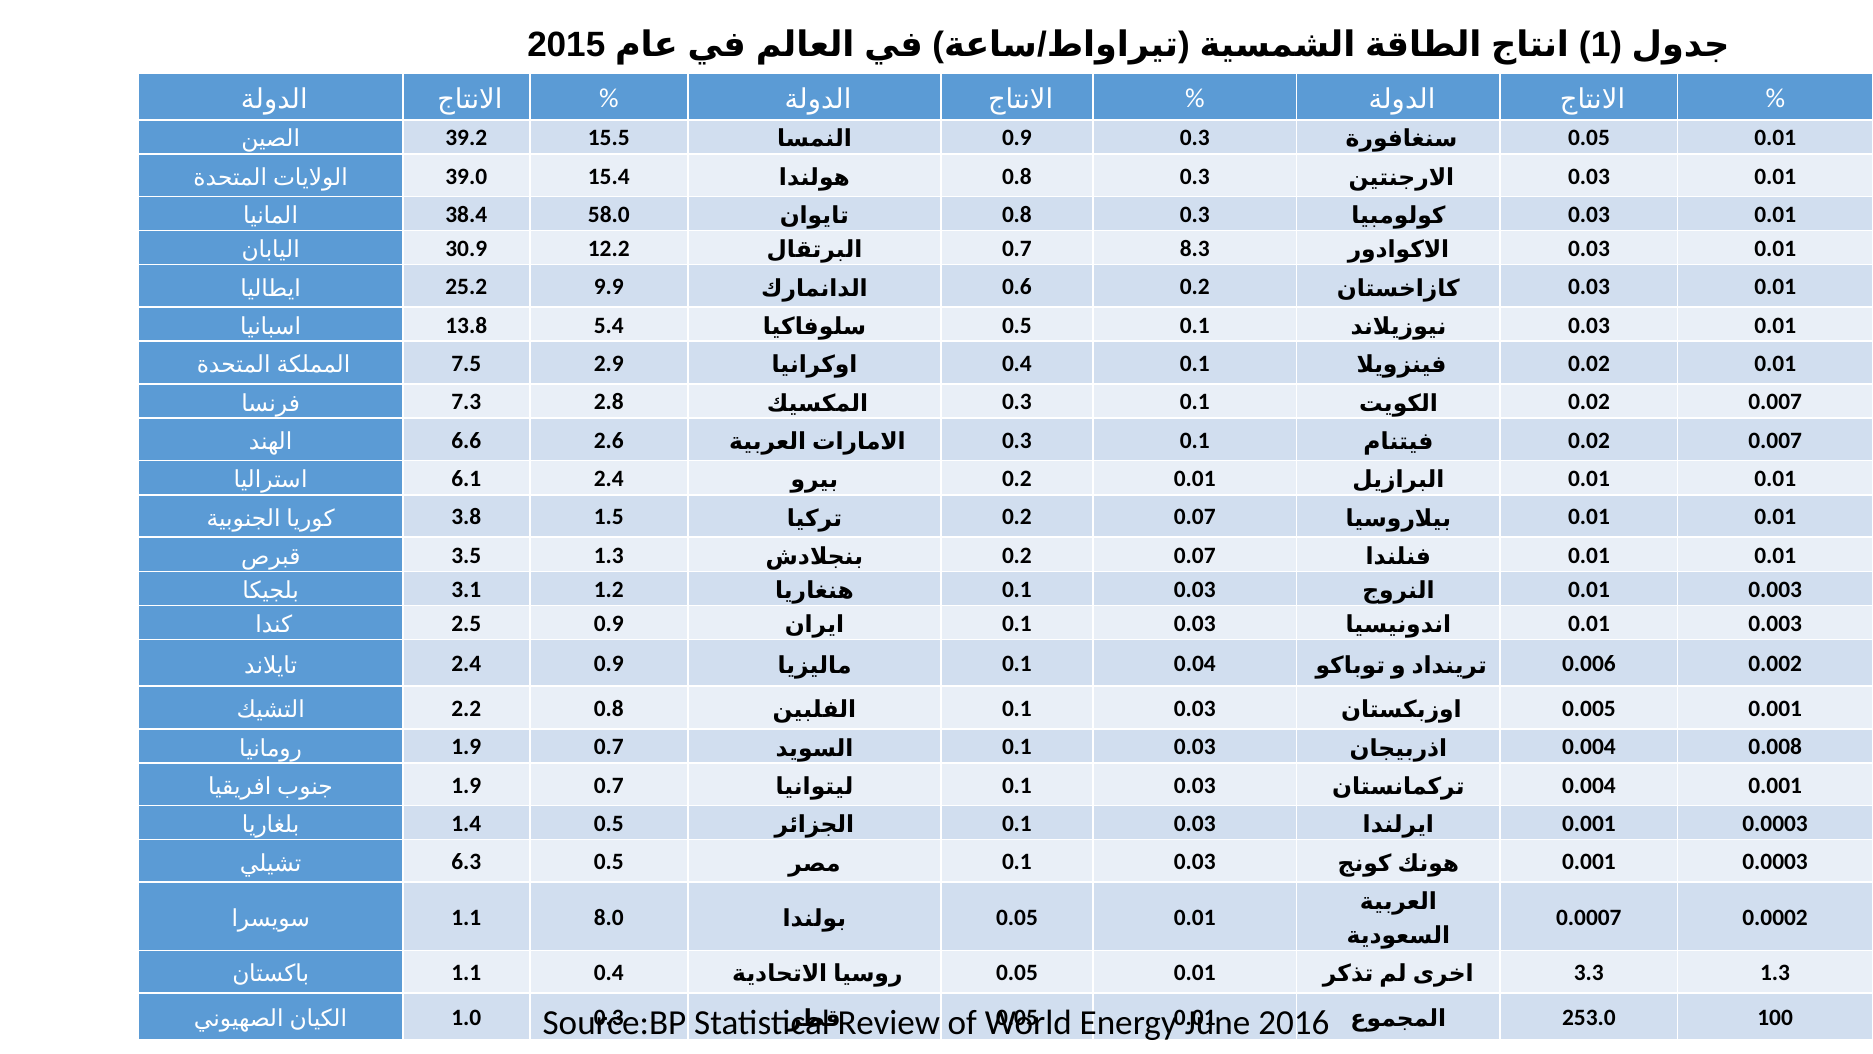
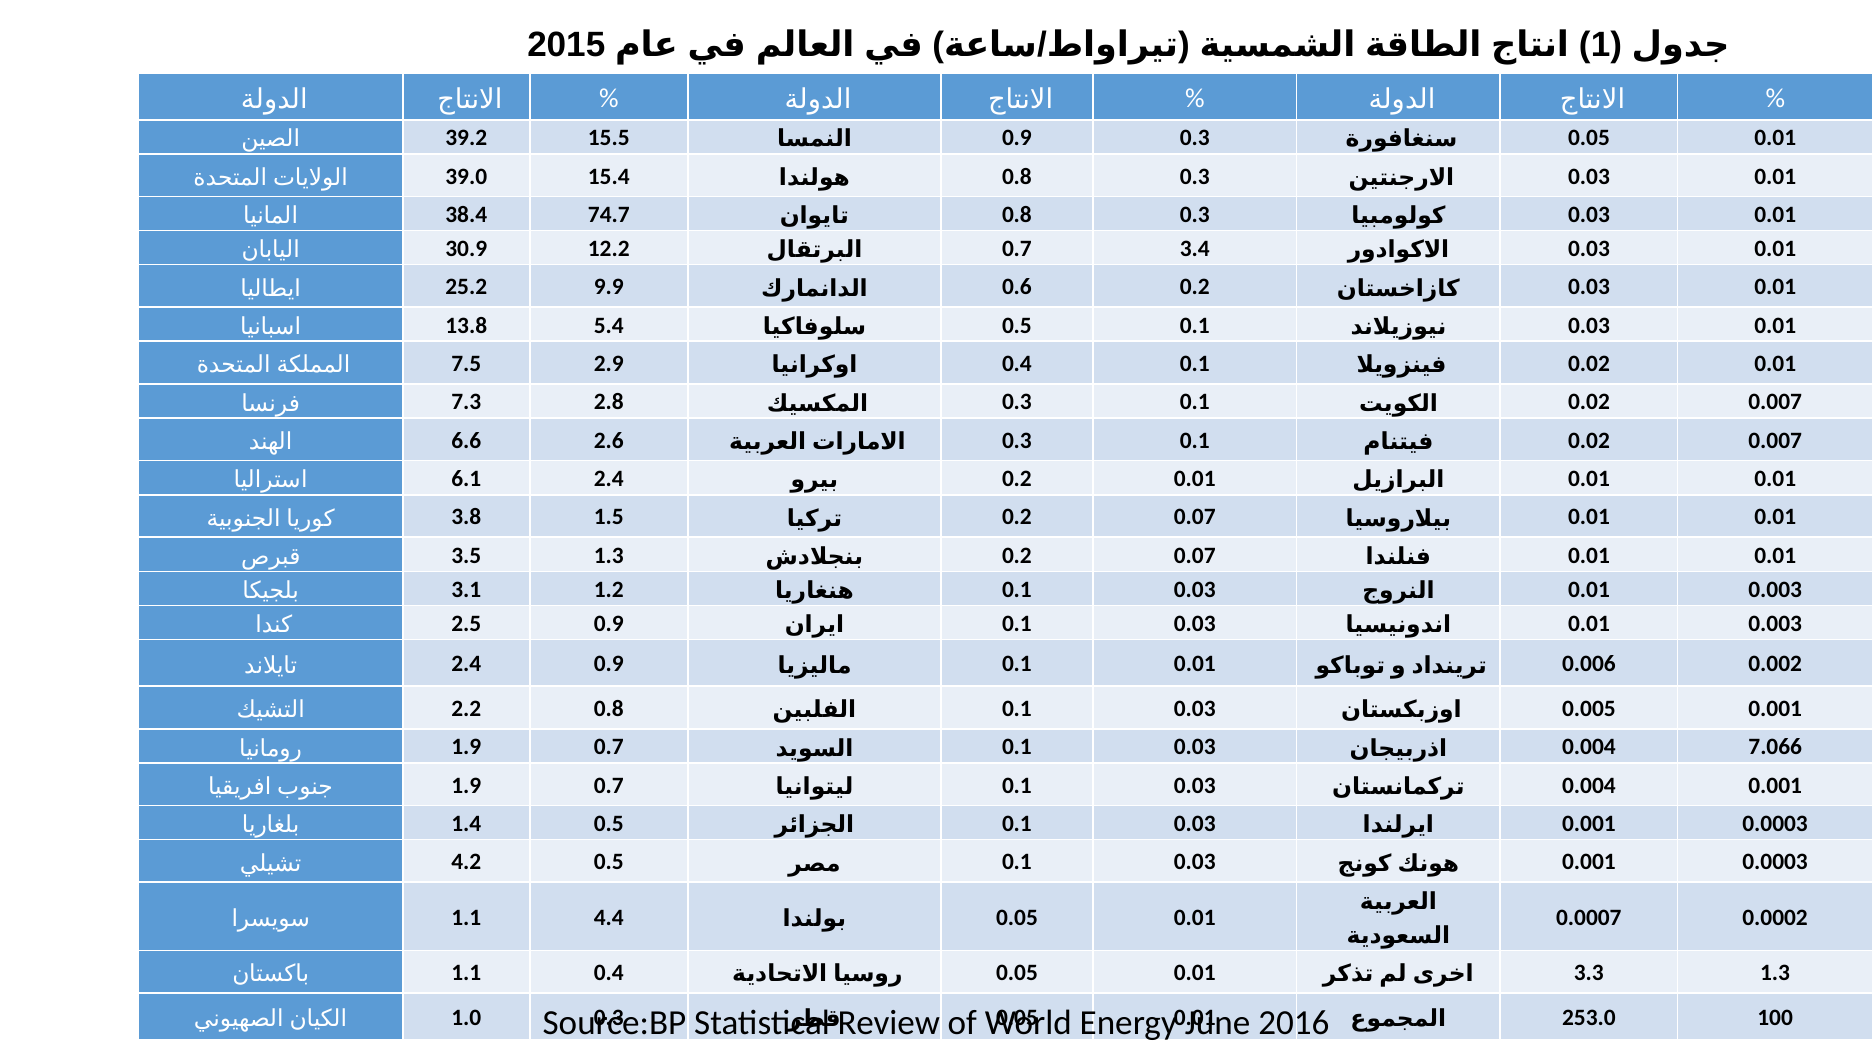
58.0: 58.0 -> 74.7 (609, 215)
8.3: 8.3 -> 3.4 (1195, 249)
0.1 0.04: 0.04 -> 0.01 (1195, 664)
0.008: 0.008 -> 7.066 (1775, 747)
6.3: 6.3 -> 4.2 (466, 862)
8.0: 8.0 -> 4.4 (609, 917)
